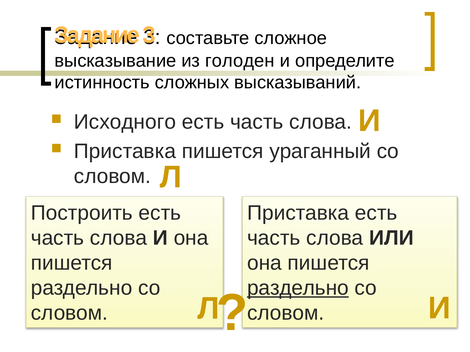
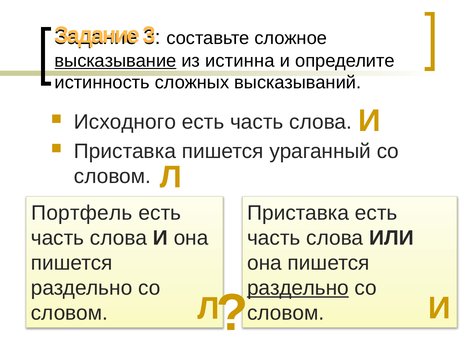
высказывание underline: none -> present (116, 61)
голоден: голоден -> истинна (240, 61)
Построить: Построить -> Портфель (82, 213)
